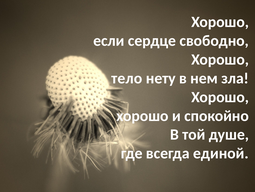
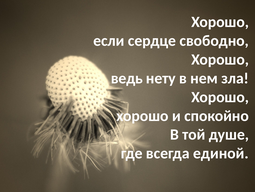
тело: тело -> ведь (127, 78)
